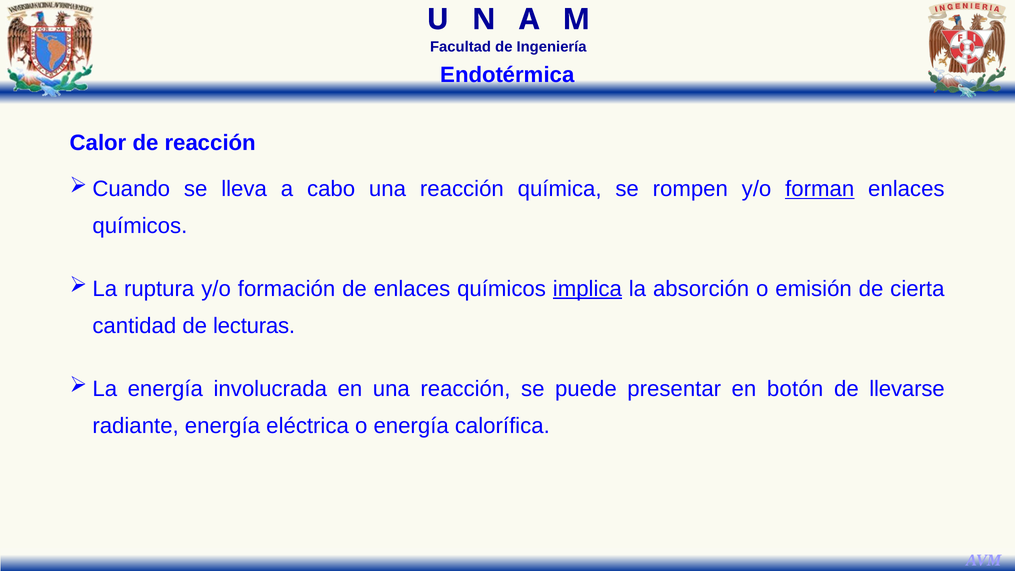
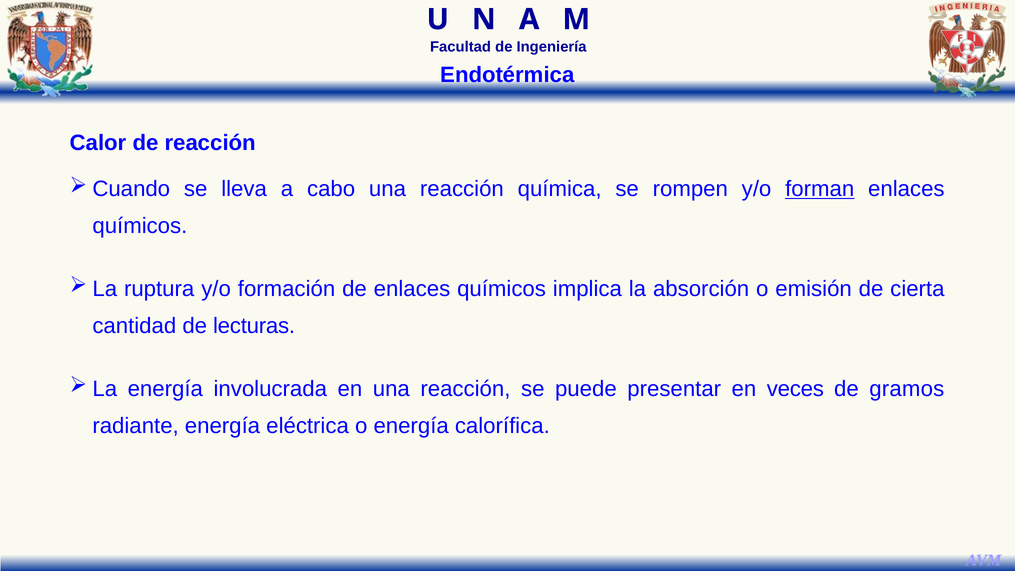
implica underline: present -> none (587, 289)
botón: botón -> veces (795, 389)
llevarse: llevarse -> gramos (907, 389)
